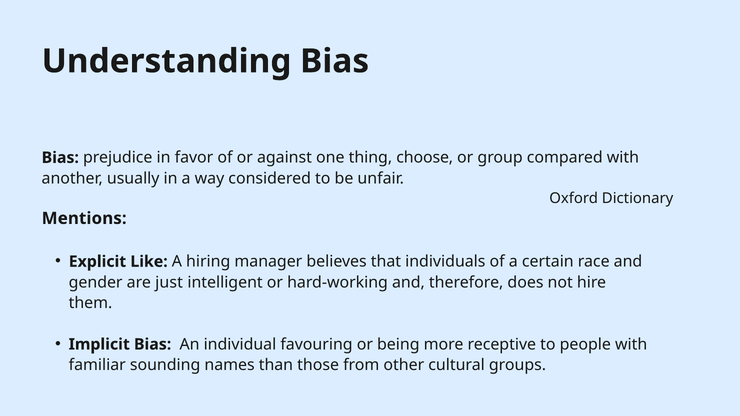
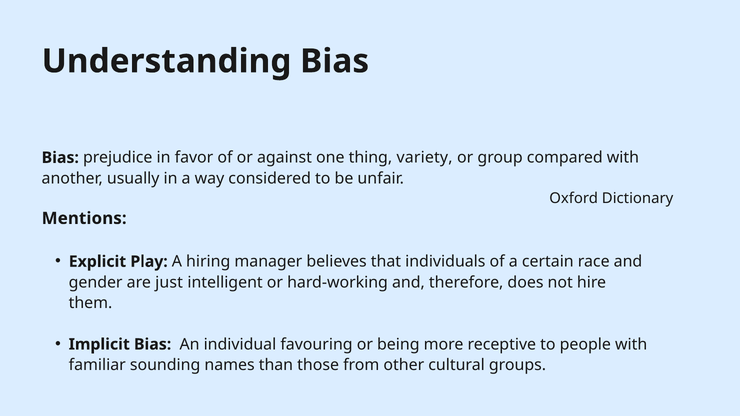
choose: choose -> variety (425, 158)
Like: Like -> Play (149, 262)
